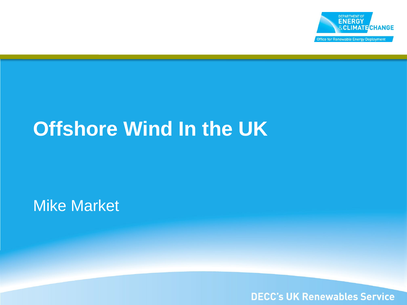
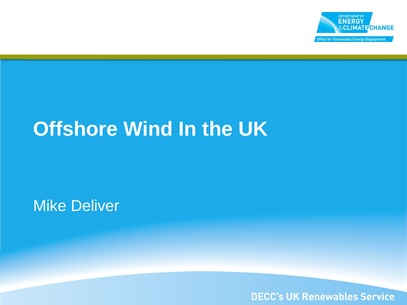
Market: Market -> Deliver (95, 206)
